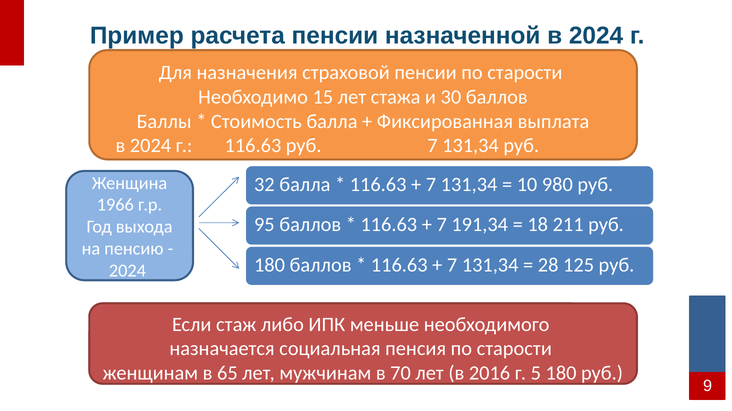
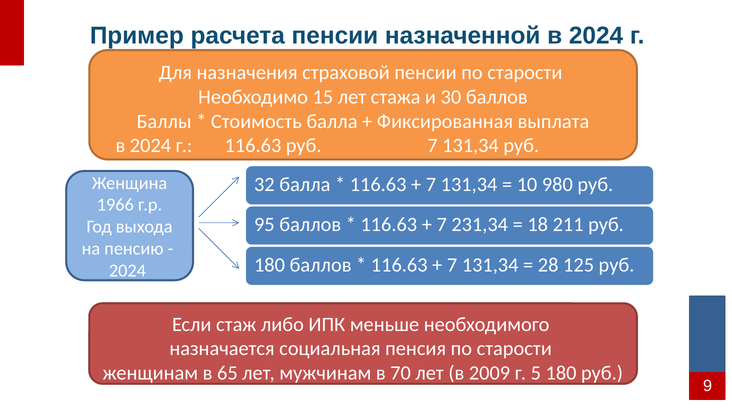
191,34: 191,34 -> 231,34 (480, 225)
2016: 2016 -> 2009 (490, 374)
